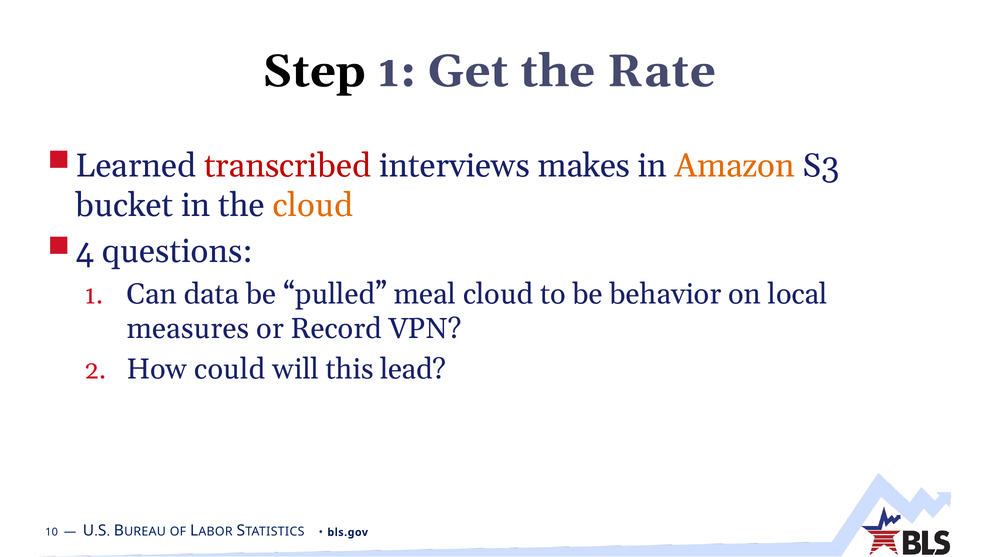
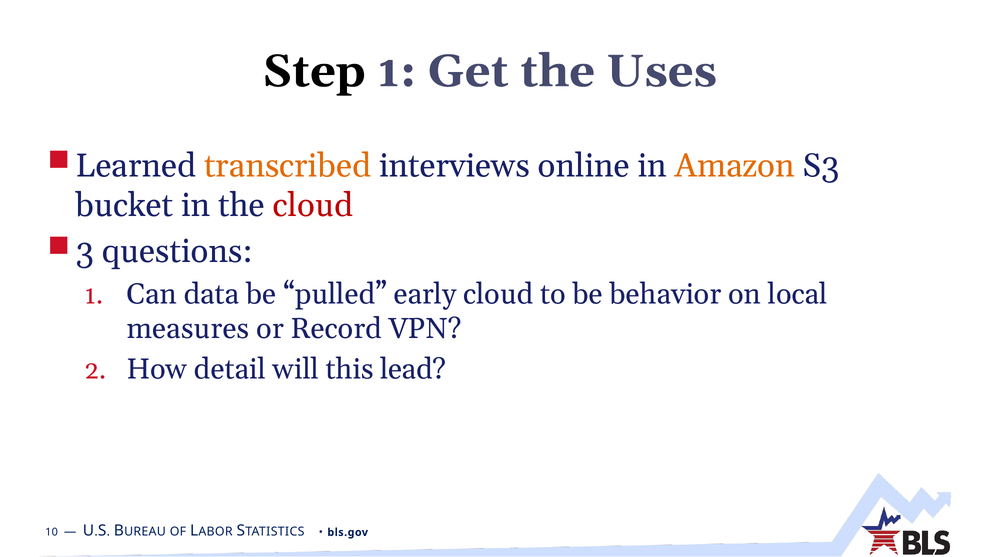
Rate: Rate -> Uses (662, 71)
transcribed colour: red -> orange (288, 166)
makes: makes -> online (584, 166)
cloud colour: orange -> red (313, 206)
4: 4 -> 3 (85, 252)
meal: meal -> early (425, 294)
could: could -> detail (230, 370)
